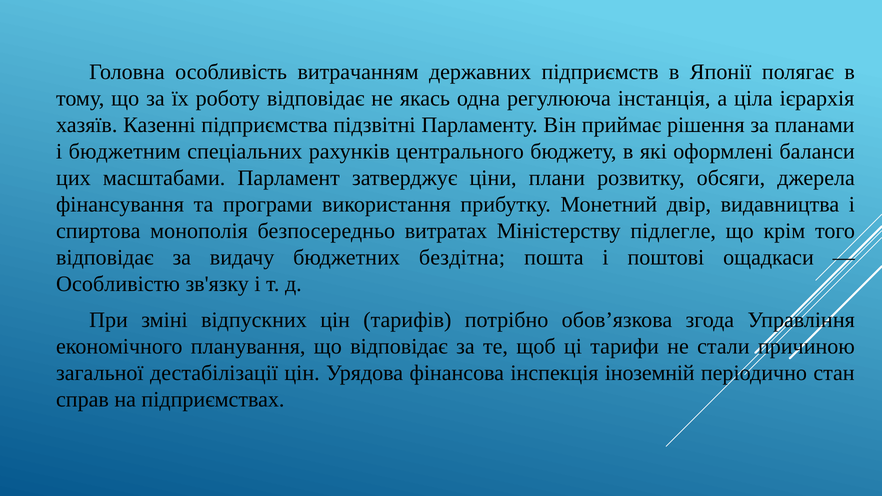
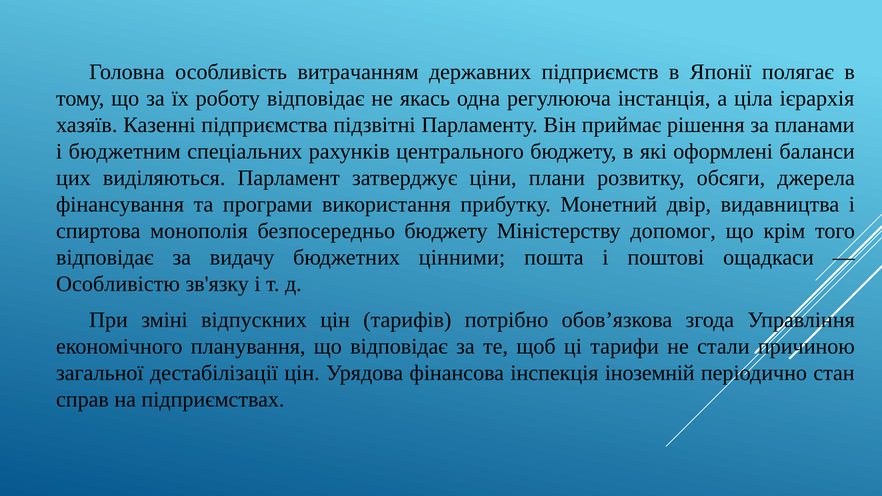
масштабами: масштабами -> виділяються (164, 178)
безпосередньо витратах: витратах -> бюджету (446, 231)
підлегле: підлегле -> допомог (673, 231)
бездітна: бездітна -> цінними (462, 257)
